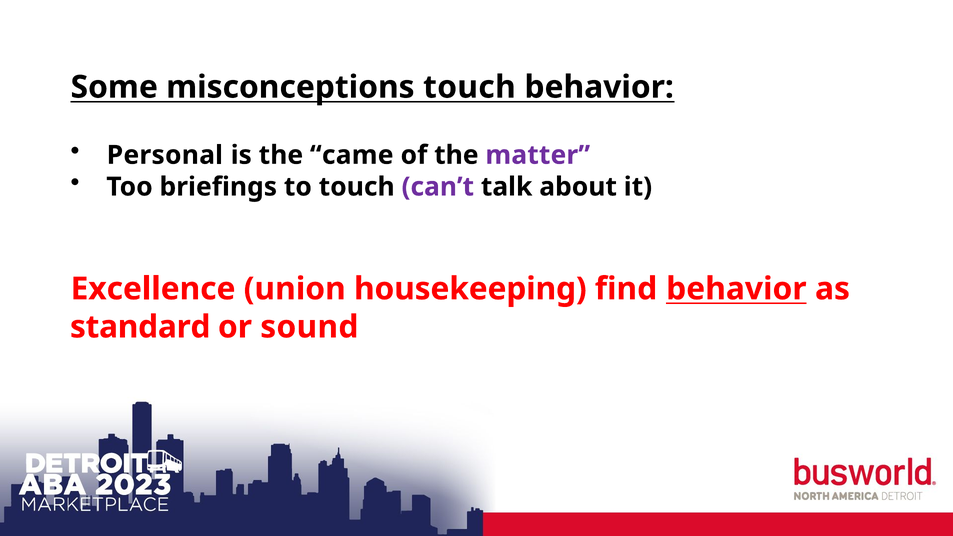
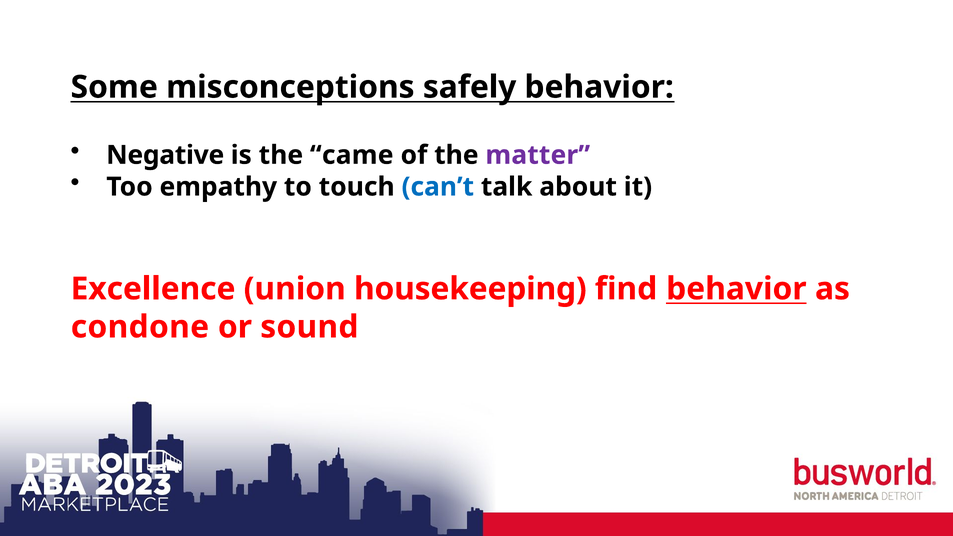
misconceptions touch: touch -> safely (470, 87)
Personal: Personal -> Negative (165, 155)
briefings: briefings -> empathy (218, 187)
can’t colour: purple -> blue (438, 187)
standard: standard -> condone (140, 327)
